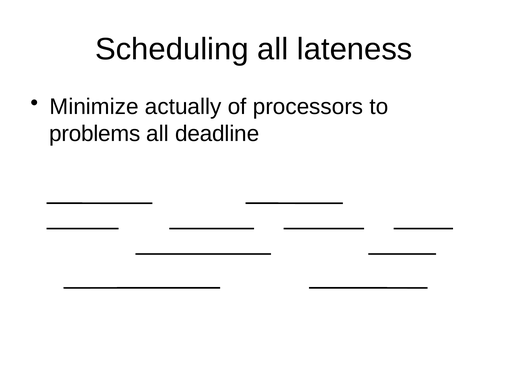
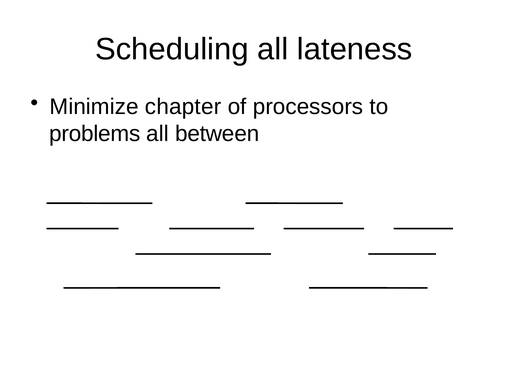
actually: actually -> chapter (183, 107)
deadline: deadline -> between (217, 134)
